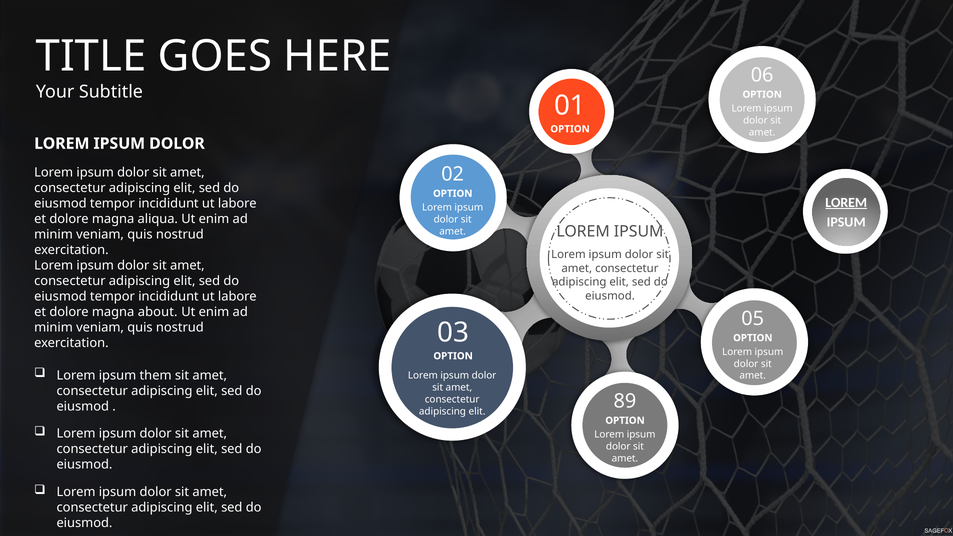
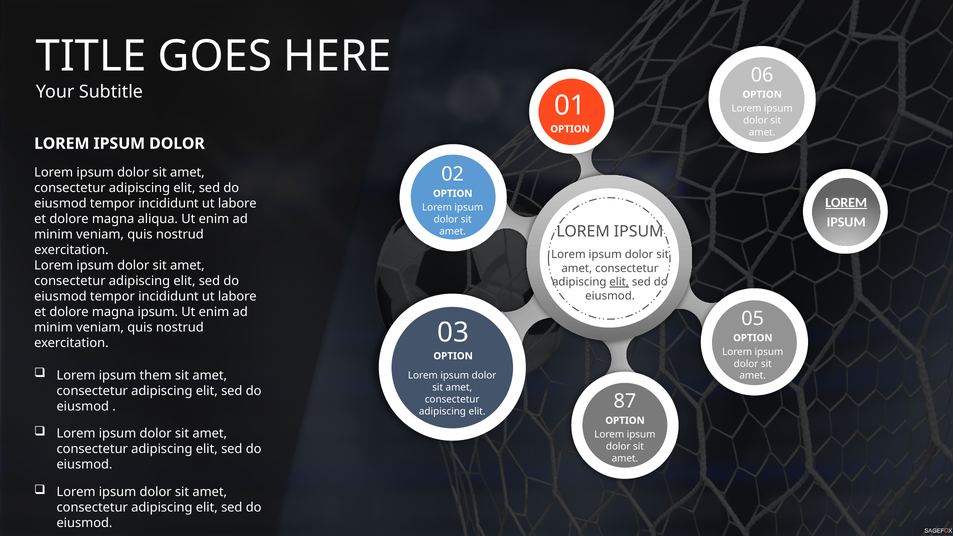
elit underline: none -> present (619, 282)
magna about: about -> ipsum (158, 312)
89: 89 -> 87 (625, 401)
